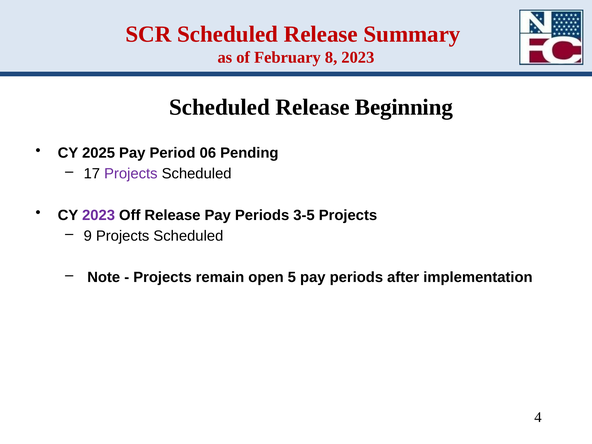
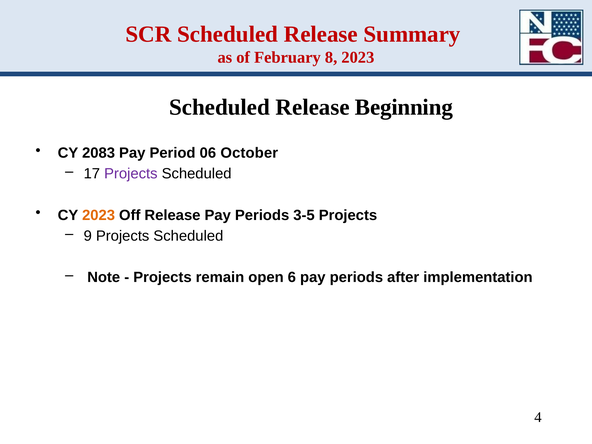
2025: 2025 -> 2083 (99, 153)
Pending: Pending -> October (249, 153)
2023 colour: purple -> orange (99, 215)
5: 5 -> 6 (292, 277)
